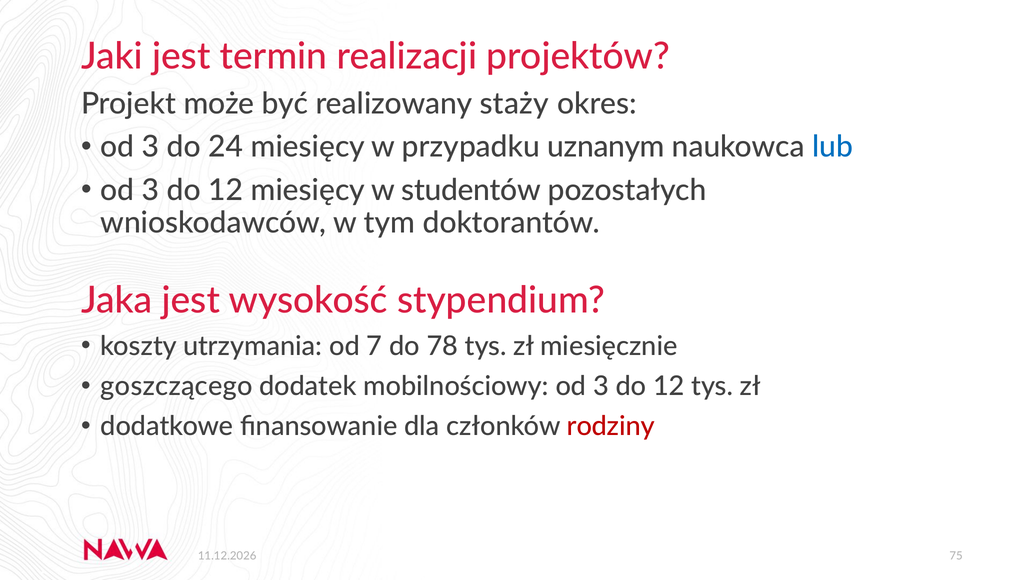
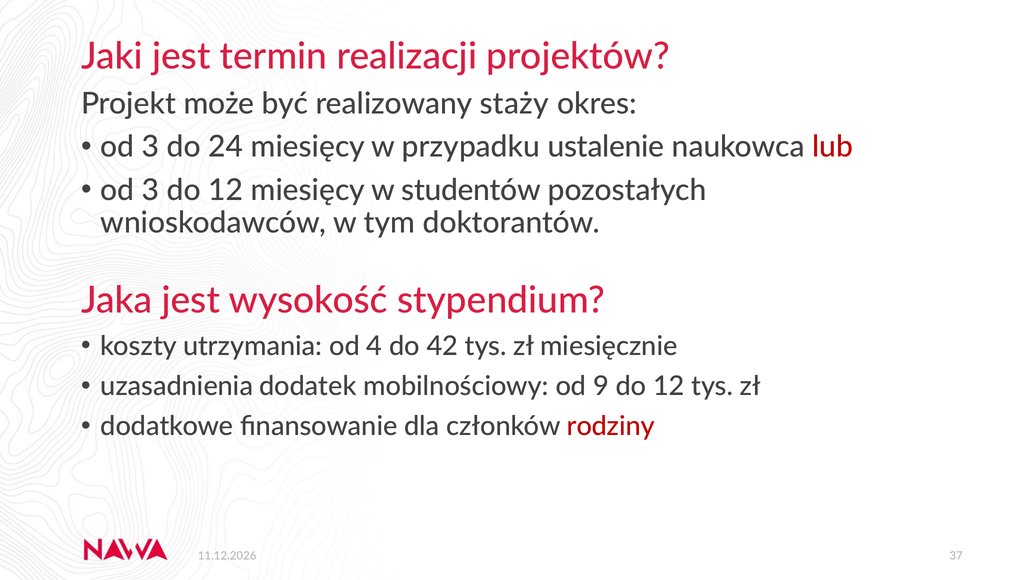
uznanym: uznanym -> ustalenie (606, 147)
lub colour: blue -> red (833, 147)
7: 7 -> 4 (374, 346)
78: 78 -> 42 (442, 346)
goszczącego: goszczącego -> uzasadnienia (177, 386)
mobilnościowy od 3: 3 -> 9 (601, 386)
75: 75 -> 37 (956, 555)
